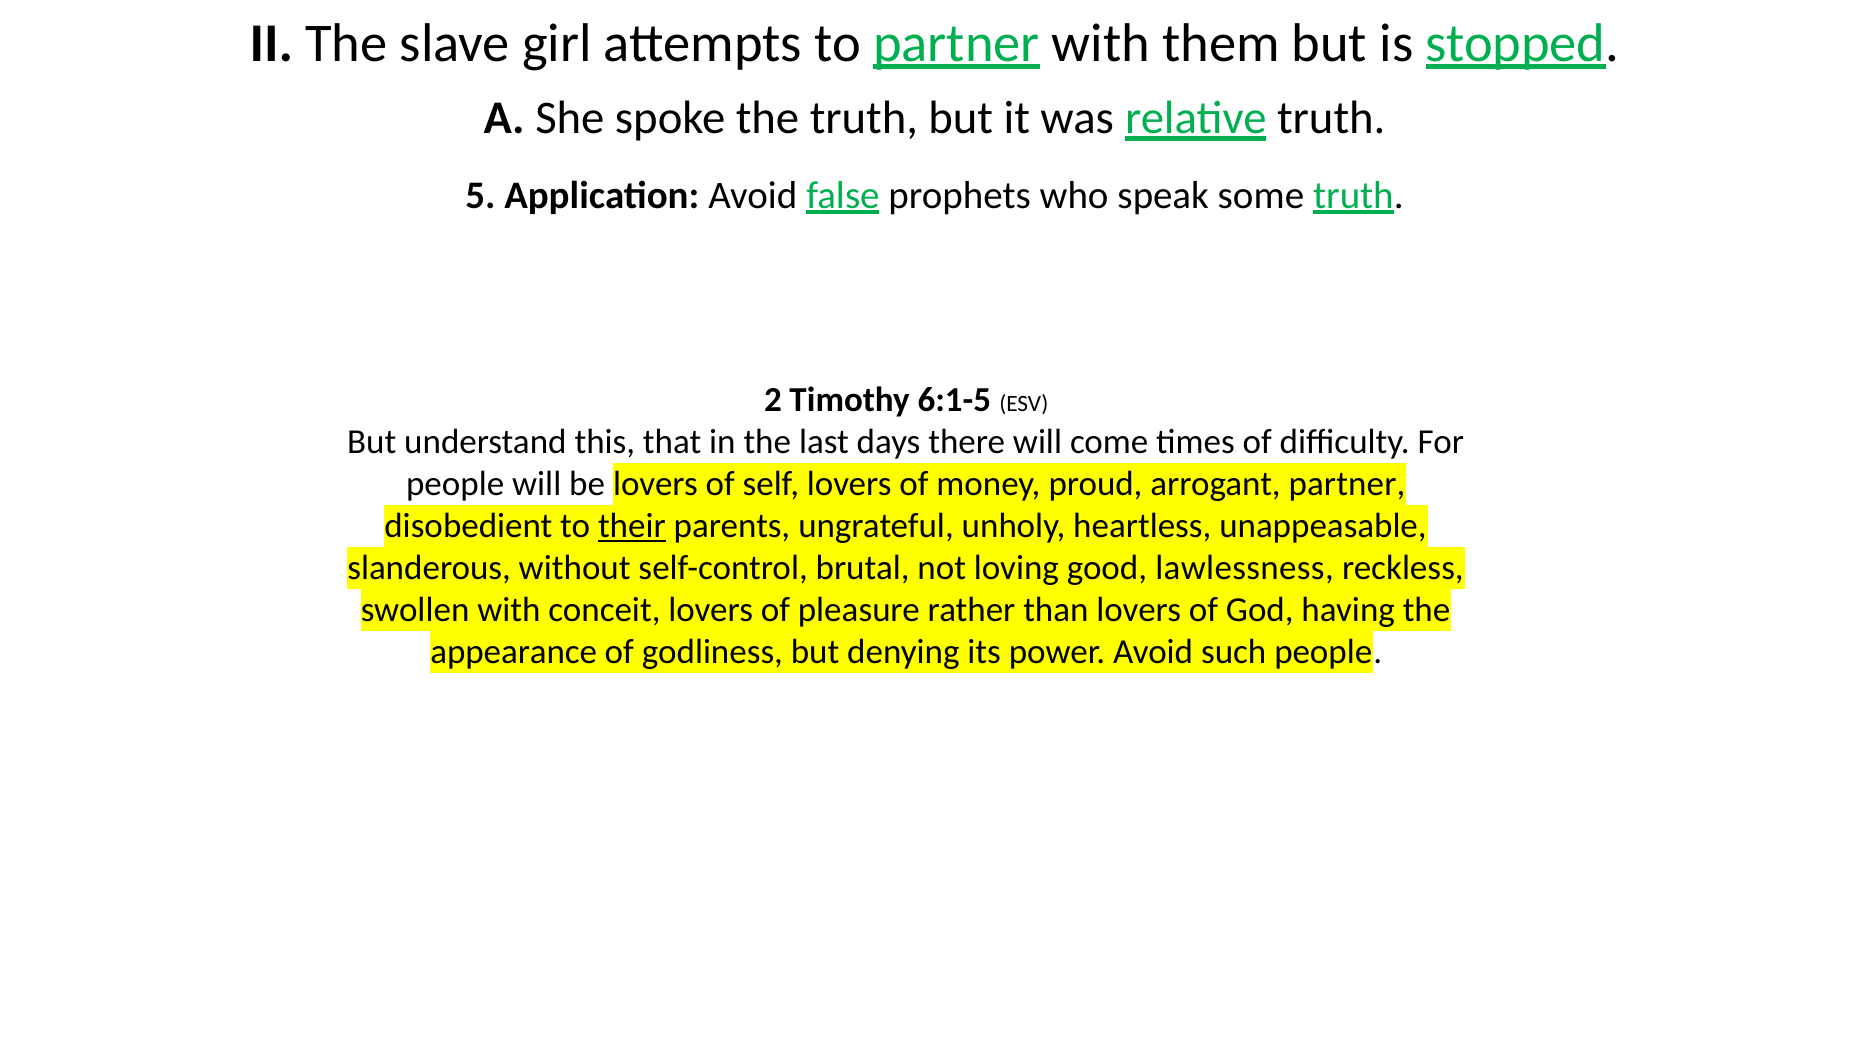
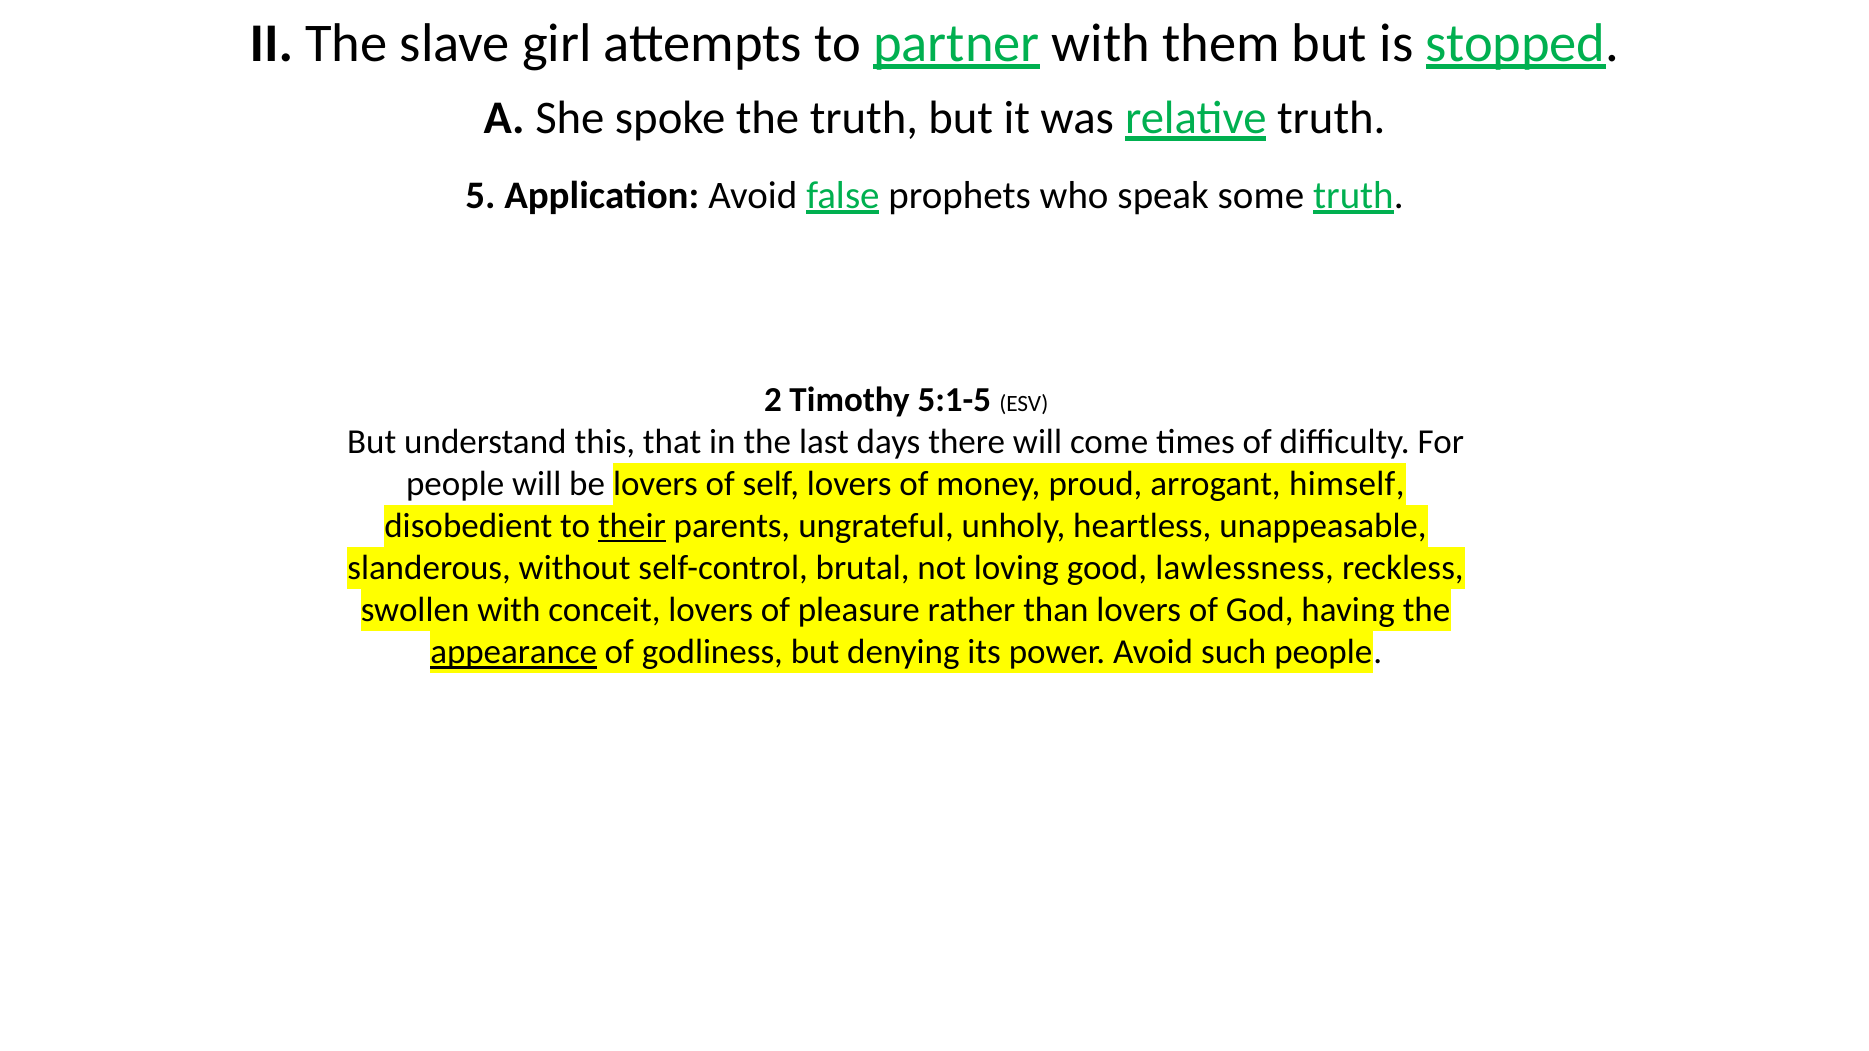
6:1-5: 6:1-5 -> 5:1-5 (954, 400)
arrogant partner: partner -> himself (1347, 484)
appearance underline: none -> present (514, 653)
